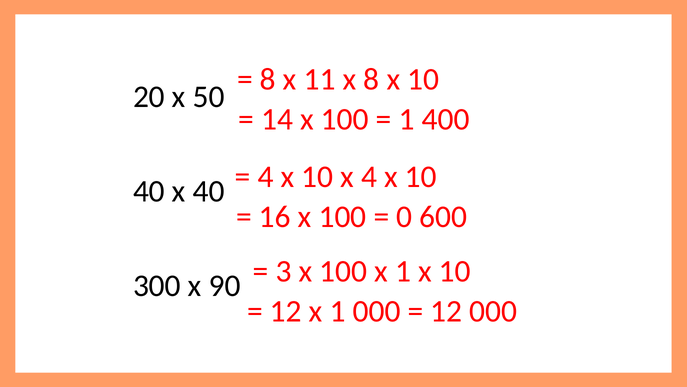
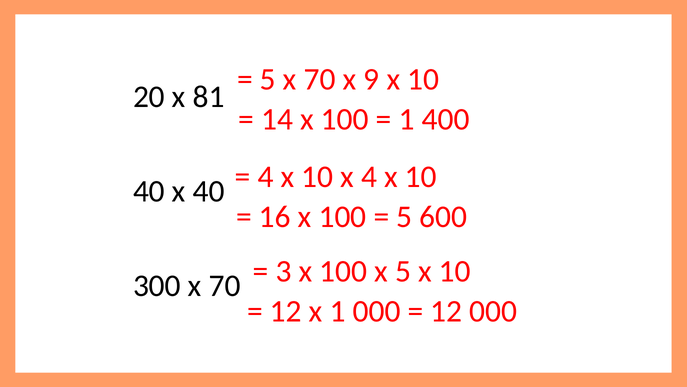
8: 8 -> 5 (268, 79)
11: 11 -> 70 (320, 79)
x 8: 8 -> 9 (371, 79)
50: 50 -> 81 (209, 96)
0: 0 -> 5 (404, 216)
100 x 1: 1 -> 5 (403, 271)
300 x 90: 90 -> 70 (225, 285)
